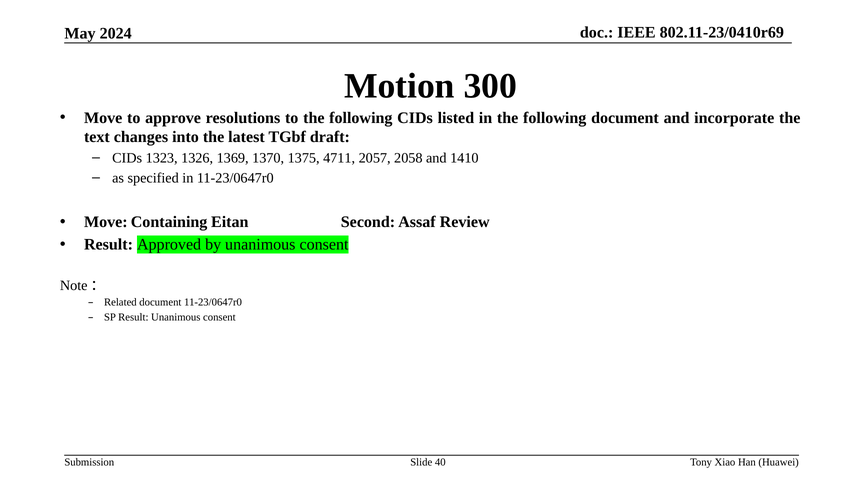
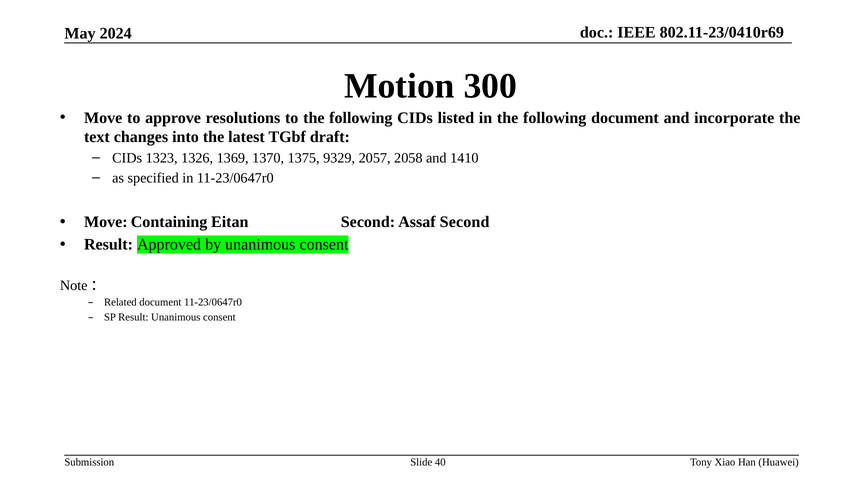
4711: 4711 -> 9329 (339, 158)
Assaf Review: Review -> Second (465, 222)
